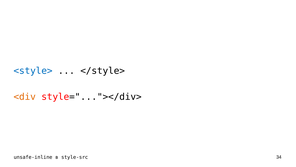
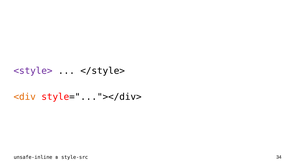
<style> colour: blue -> purple (33, 71)
